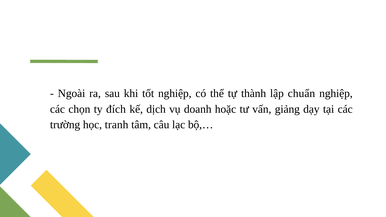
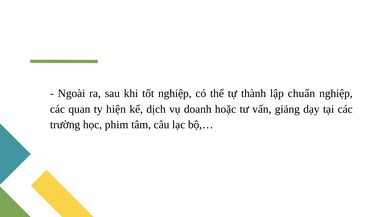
chọn: chọn -> quan (79, 109)
đích: đích -> hiện (116, 109)
tranh: tranh -> phim (117, 125)
